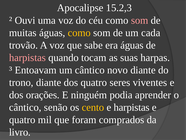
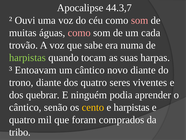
15.2,3: 15.2,3 -> 44.3,7 (119, 8)
como colour: yellow -> pink (79, 33)
era águas: águas -> numa (132, 45)
harpistas colour: pink -> light green (27, 57)
orações: orações -> quebrar (43, 95)
livro: livro -> tribo (20, 132)
